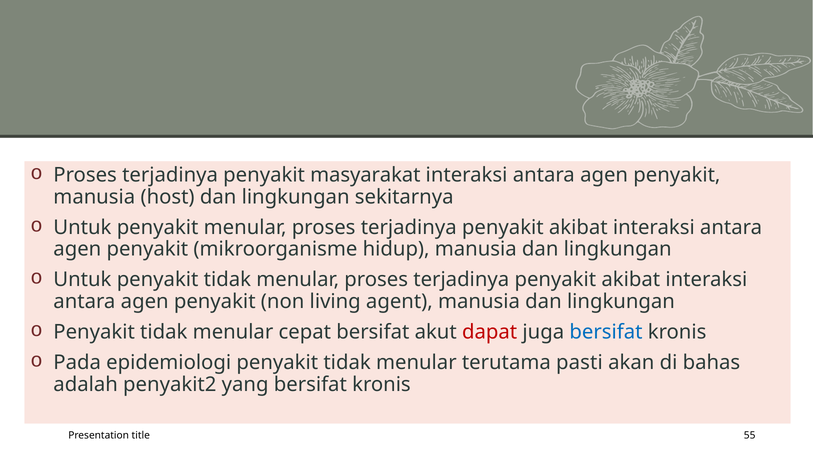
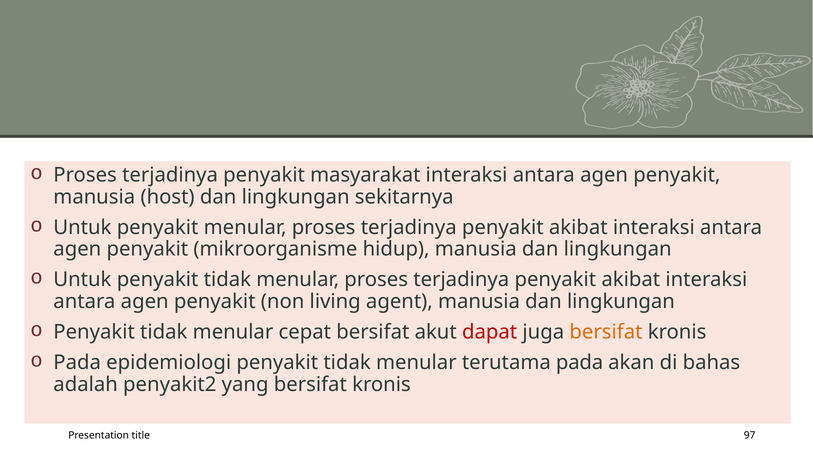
bersifat colour: blue -> orange (606, 332)
terutama pasti: pasti -> pada (580, 363)
55: 55 -> 97 (750, 436)
